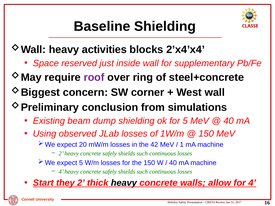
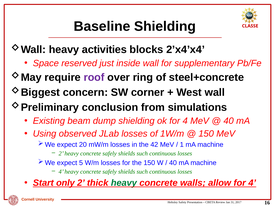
ok for 5: 5 -> 4 (185, 121)
they: they -> only (65, 183)
heavy colour: black -> green (124, 183)
